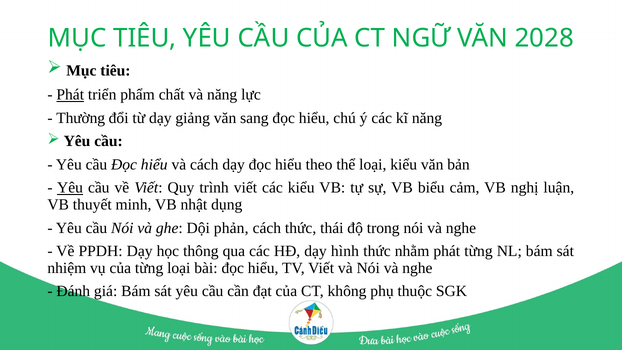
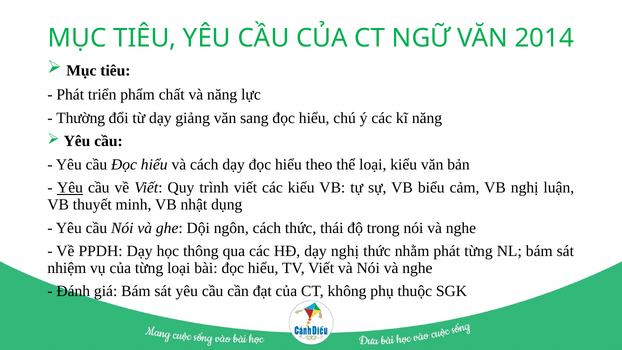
2028: 2028 -> 2014 (544, 38)
Phát underline: present -> none (70, 95)
phản: phản -> ngôn (231, 228)
dạy hình: hình -> nghị (345, 251)
